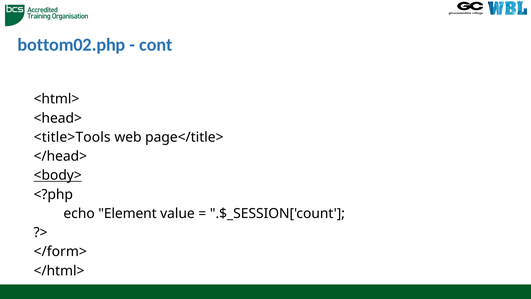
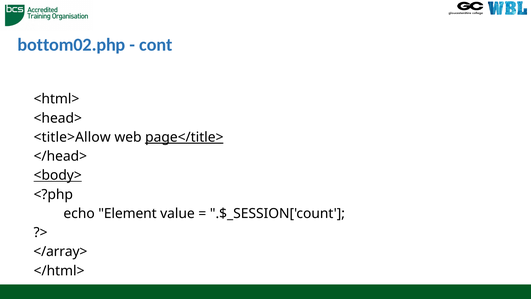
<title>Tools: <title>Tools -> <title>Allow (72, 137)
page</title> underline: none -> present (184, 137)
</form>: </form> -> </array> (60, 251)
